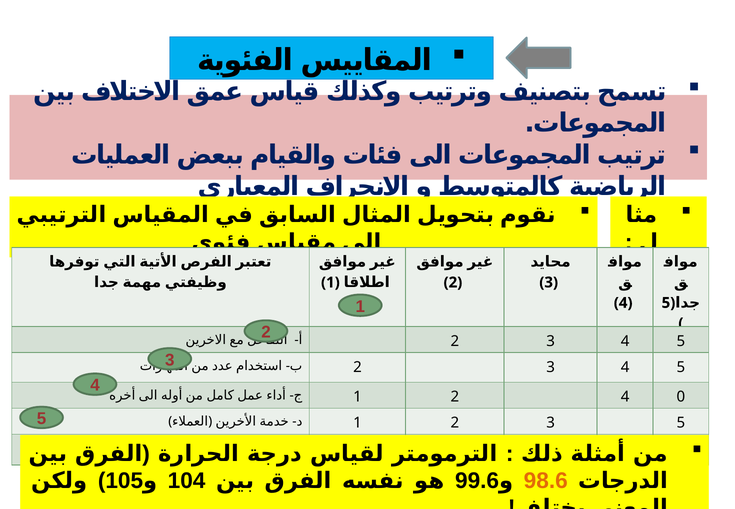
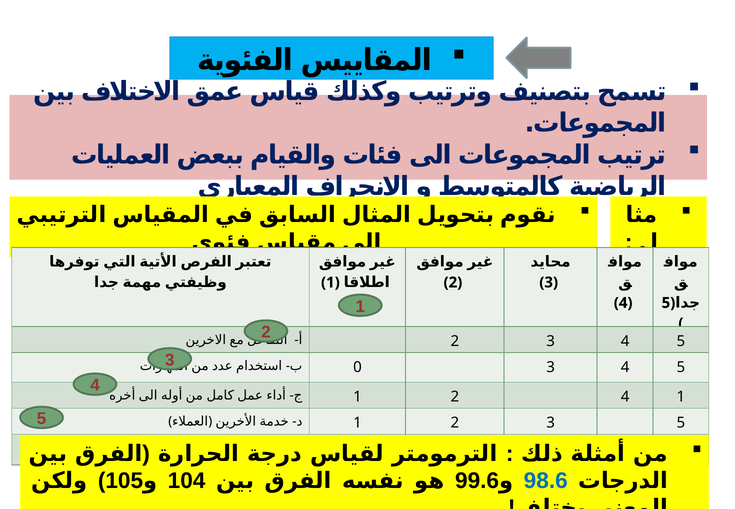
2: 2 -> 0 (357, 367)
2 4 0: 0 -> 1 (681, 397)
98.6 colour: orange -> blue (546, 481)
